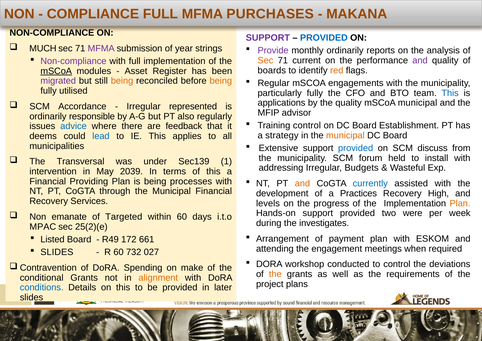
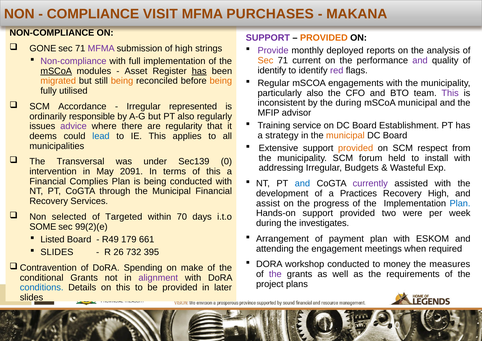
COMPLIANCE FULL: FULL -> VISIT (160, 14)
PROVIDED colour: blue -> orange (324, 38)
MUCH: MUCH -> GONE (43, 48)
of year: year -> high (184, 48)
monthly ordinarily: ordinarily -> deployed (345, 51)
boards: boards -> identify (272, 70)
red colour: orange -> purple (337, 70)
has underline: none -> present (199, 71)
migrated colour: purple -> orange (58, 81)
particularly fully: fully -> also (315, 93)
This colour: blue -> purple (450, 93)
applications: applications -> inconsistent (282, 103)
the quality: quality -> during (348, 103)
Training control: control -> service (307, 125)
advice colour: blue -> purple (73, 126)
feedback: feedback -> regularity (184, 126)
provided colour: blue -> orange (356, 148)
discuss: discuss -> respect (433, 148)
1: 1 -> 0 (226, 162)
2039: 2039 -> 2091 (131, 171)
Providing: Providing -> Complies (89, 181)
being processes: processes -> conducted (191, 181)
and colour: orange -> blue (302, 183)
currently colour: blue -> purple (370, 183)
levels: levels -> assist (268, 203)
Plan colour: orange -> blue (460, 203)
emanate: emanate -> selected (69, 217)
within 60: 60 -> 70 (182, 217)
MPAC: MPAC -> SOME (43, 227)
25(2)(e: 25(2)(e -> 99(2)(e (91, 227)
172: 172 -> 179 (129, 239)
R 60: 60 -> 26 (119, 252)
027: 027 -> 395 (151, 252)
to control: control -> money (397, 264)
deviations: deviations -> measures (450, 264)
the colour: orange -> purple (275, 274)
alignment colour: orange -> purple (158, 278)
